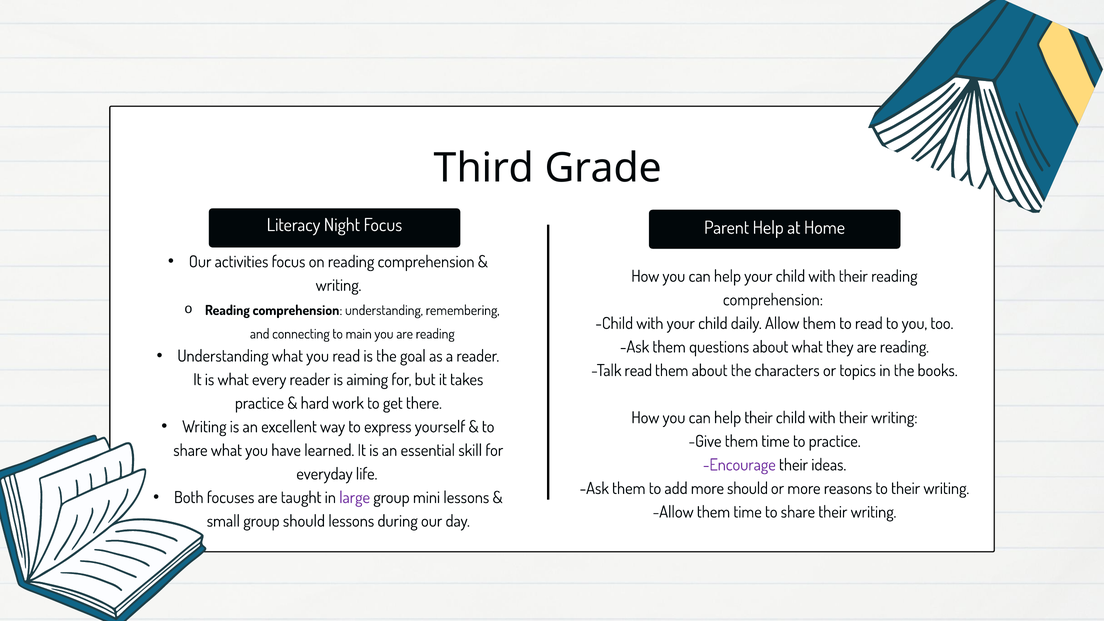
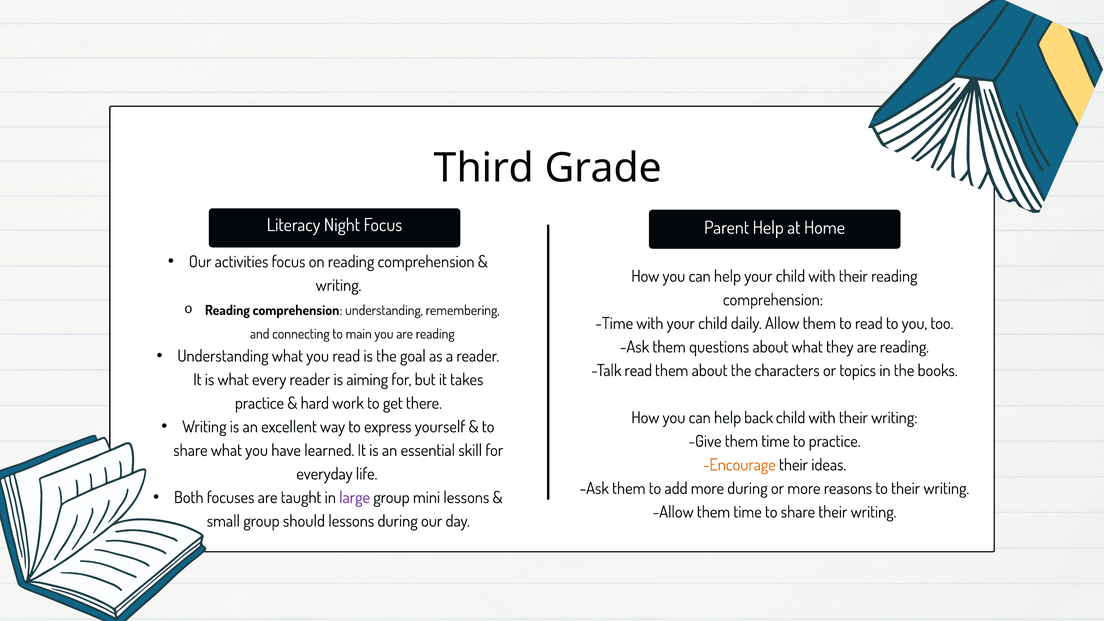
Child: Child -> Time (614, 324)
help their: their -> back (759, 418)
Encourage colour: purple -> orange (739, 465)
more should: should -> during (747, 489)
